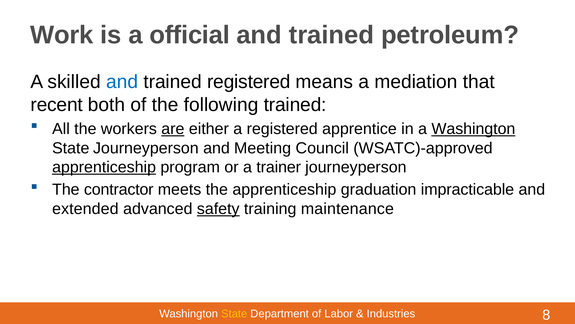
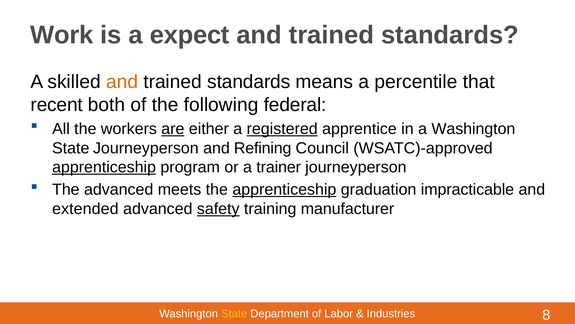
official: official -> expect (190, 35)
petroleum: petroleum -> standards (450, 35)
and colour: blue -> orange (122, 82)
registered: registered -> standards (249, 82)
mediation: mediation -> percentile (416, 82)
following trained: trained -> federal (295, 105)
registered underline: none -> present (282, 129)
Washington underline: present -> none (473, 129)
Meeting: Meeting -> Refining (263, 148)
The contractor: contractor -> advanced (119, 189)
apprenticeship underline: none -> present (284, 189)
maintenance: maintenance -> manufacturer (347, 209)
